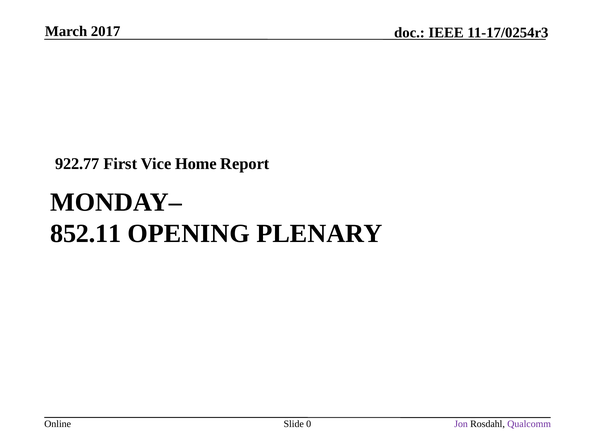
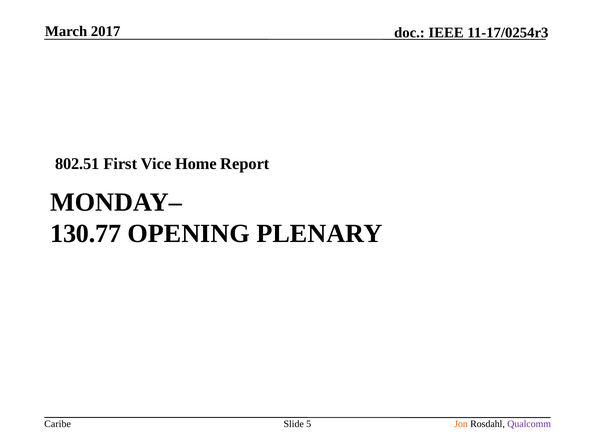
922.77: 922.77 -> 802.51 (77, 164)
852.11: 852.11 -> 130.77 (86, 234)
Online: Online -> Caribe (58, 424)
0: 0 -> 5 (309, 424)
Jon colour: purple -> orange (461, 424)
